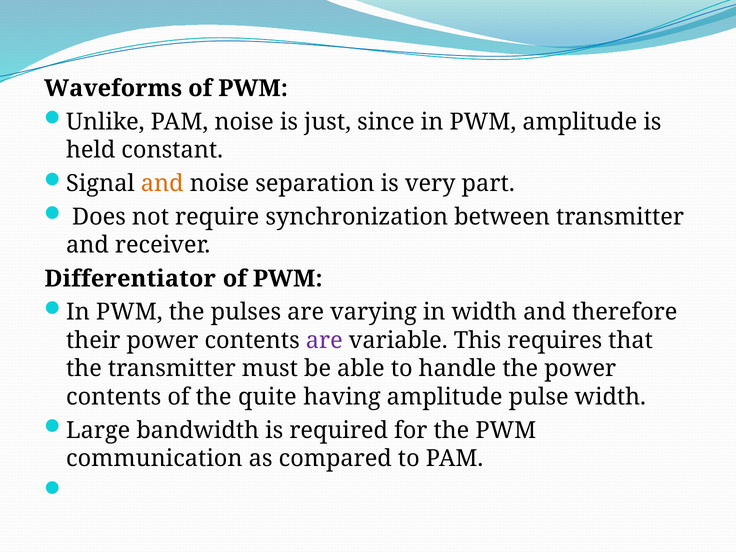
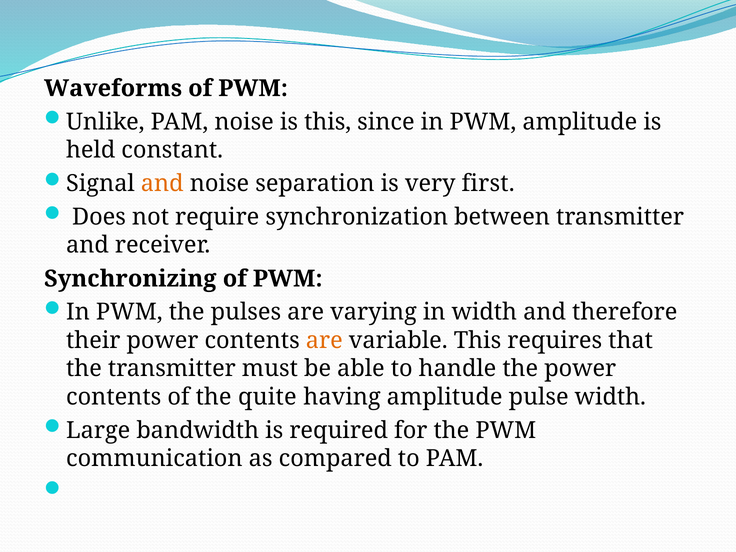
is just: just -> this (328, 122)
part: part -> first (488, 184)
Differentiator: Differentiator -> Synchronizing (130, 279)
are colour: purple -> orange (324, 340)
